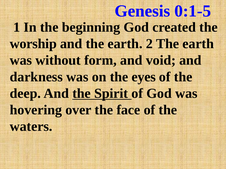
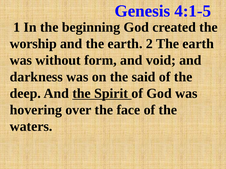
0:1-5: 0:1-5 -> 4:1-5 (193, 11)
eyes: eyes -> said (144, 77)
